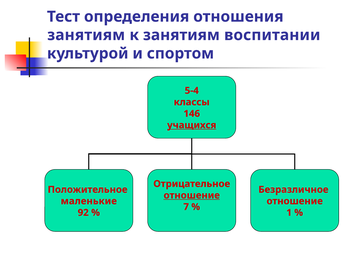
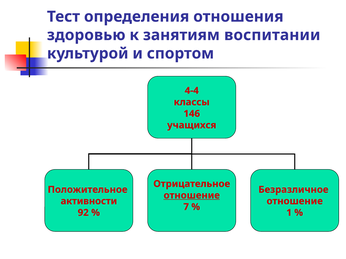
занятиям: занятиям -> здоровью (86, 35)
5-4: 5-4 -> 4-4 (192, 91)
учащихся underline: present -> none (192, 125)
маленькие: маленькие -> активности (89, 201)
